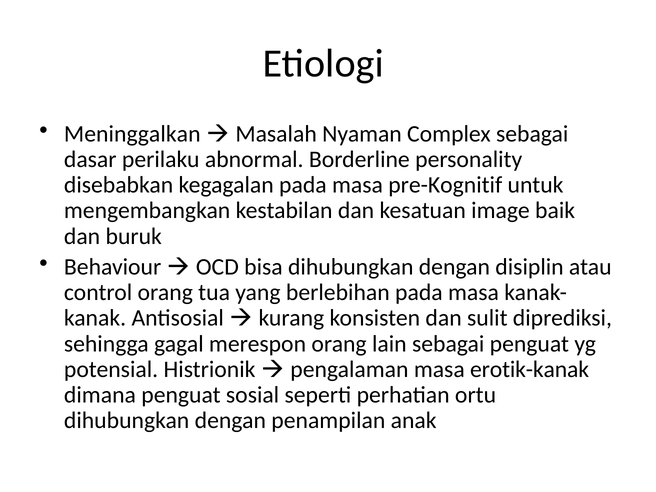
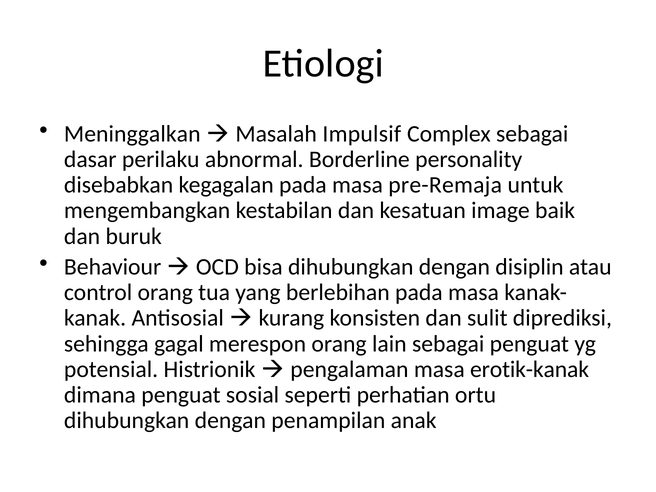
Nyaman: Nyaman -> Impulsif (362, 134)
pre-Kognitif: pre-Kognitif -> pre-Remaja (445, 185)
